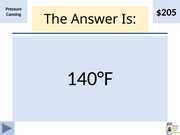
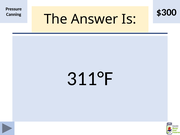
$205: $205 -> $300 (166, 12)
140°F: 140°F -> 311°F (90, 79)
